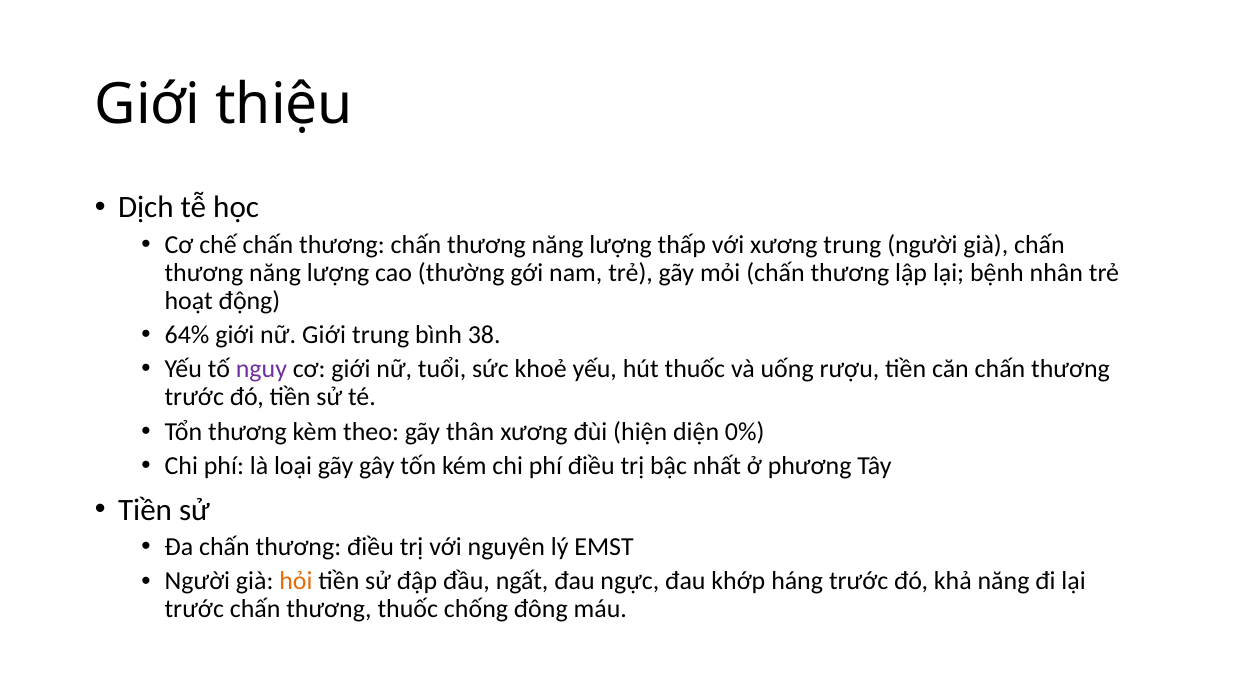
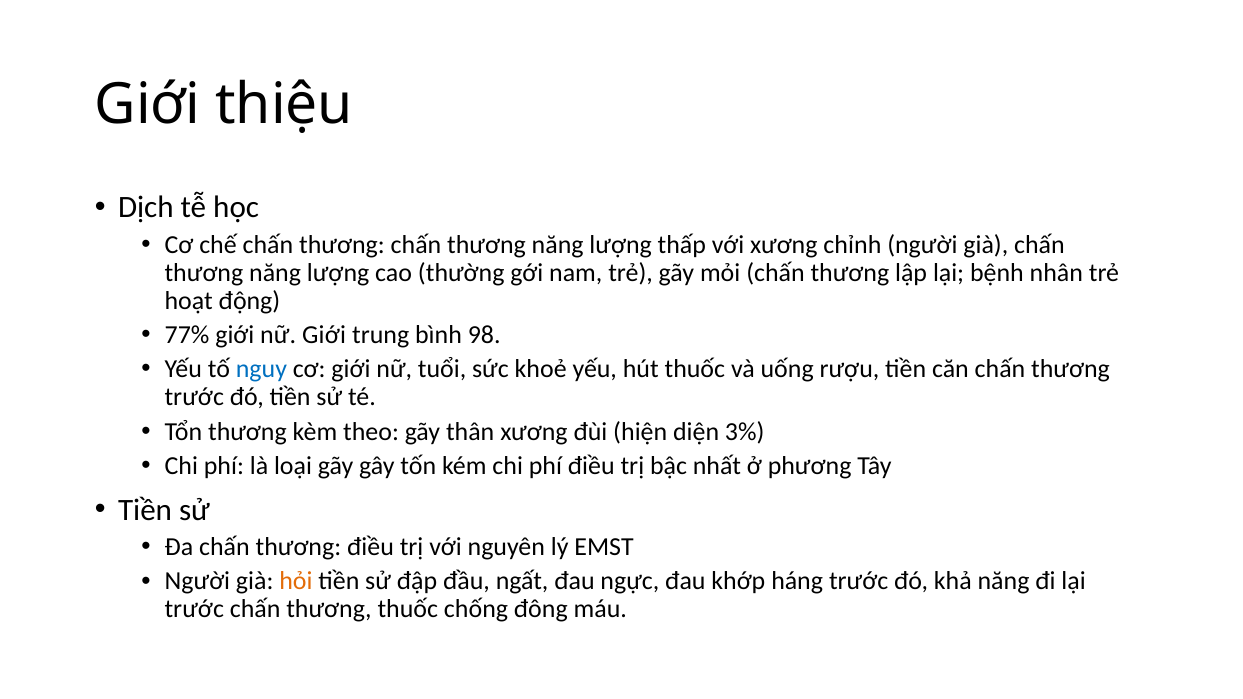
xương trung: trung -> chỉnh (852, 245)
64%: 64% -> 77% (187, 335)
38: 38 -> 98 (484, 335)
nguy colour: purple -> blue (261, 369)
0%: 0% -> 3% (745, 432)
